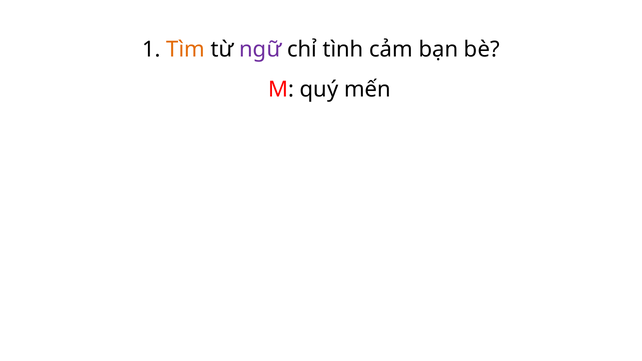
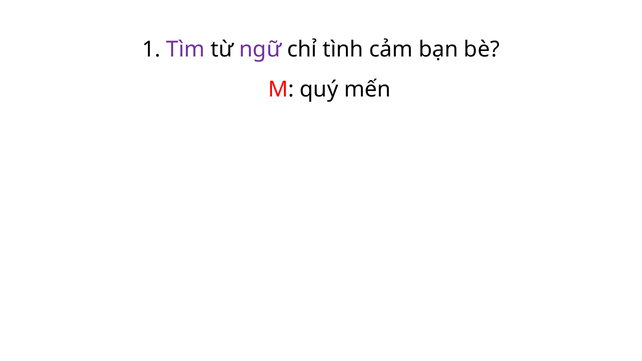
Tìm colour: orange -> purple (186, 50)
